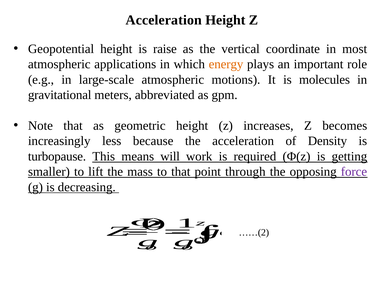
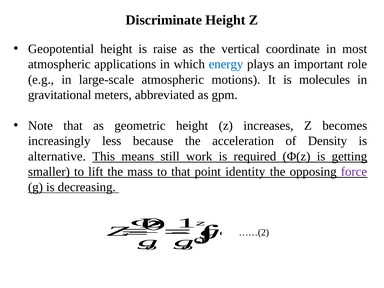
Acceleration: Acceleration -> Discriminate (164, 20)
energy colour: orange -> blue (226, 64)
turbopause: turbopause -> alternative (57, 156)
will: will -> still (170, 156)
through: through -> identity (245, 172)
